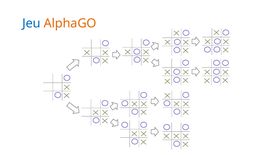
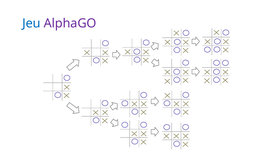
AlphaGO colour: orange -> purple (70, 23)
